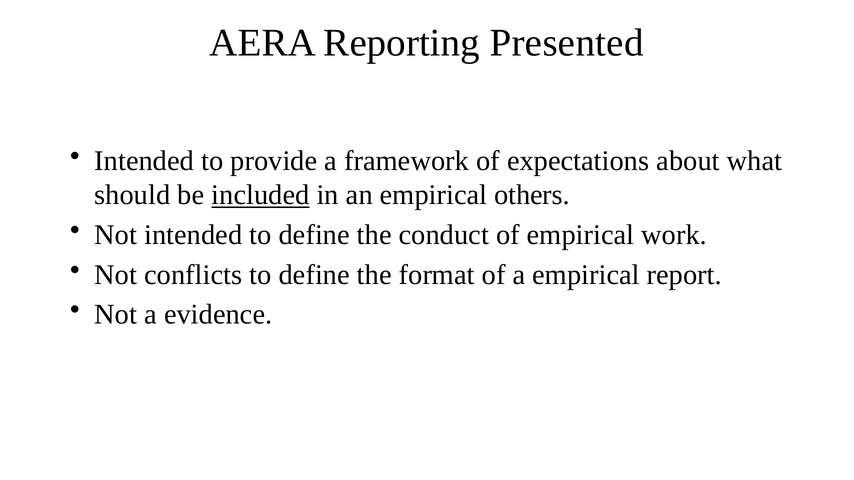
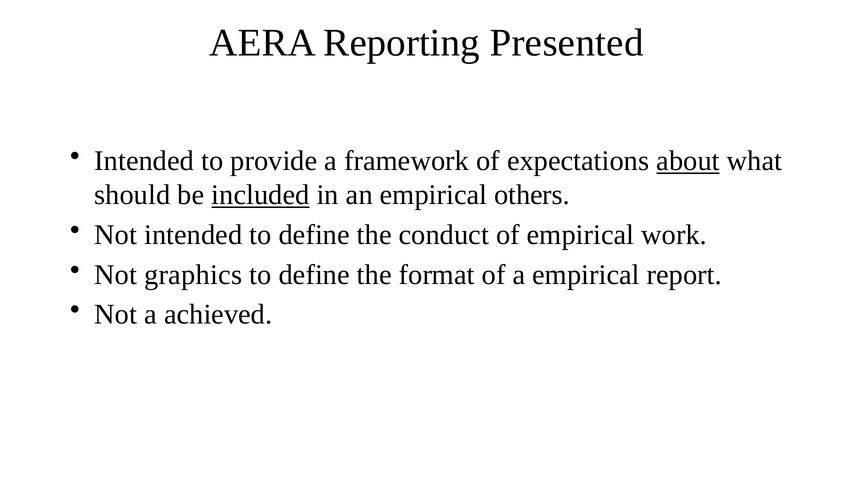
about underline: none -> present (688, 161)
conflicts: conflicts -> graphics (193, 275)
evidence: evidence -> achieved (218, 315)
